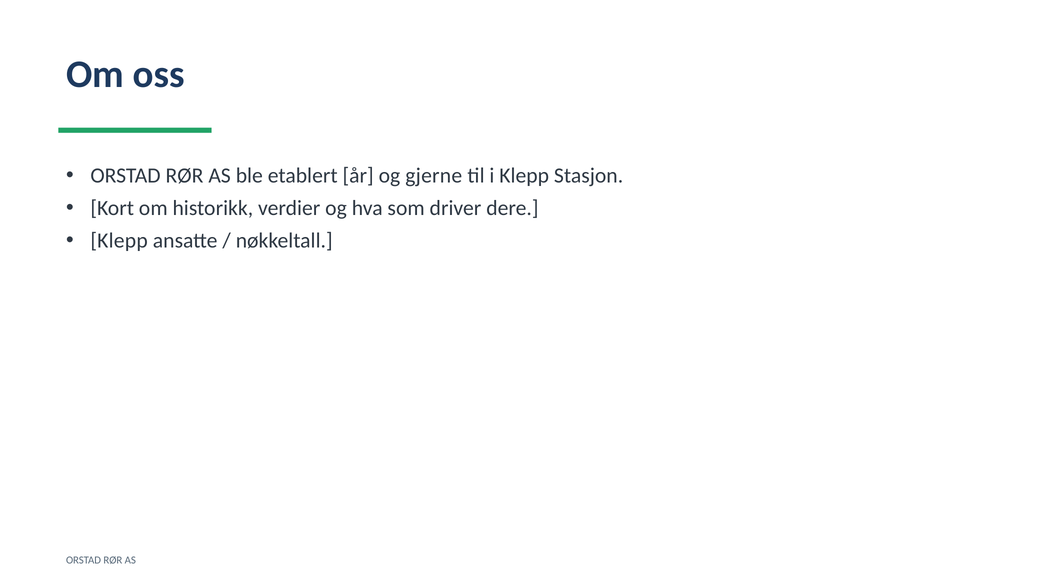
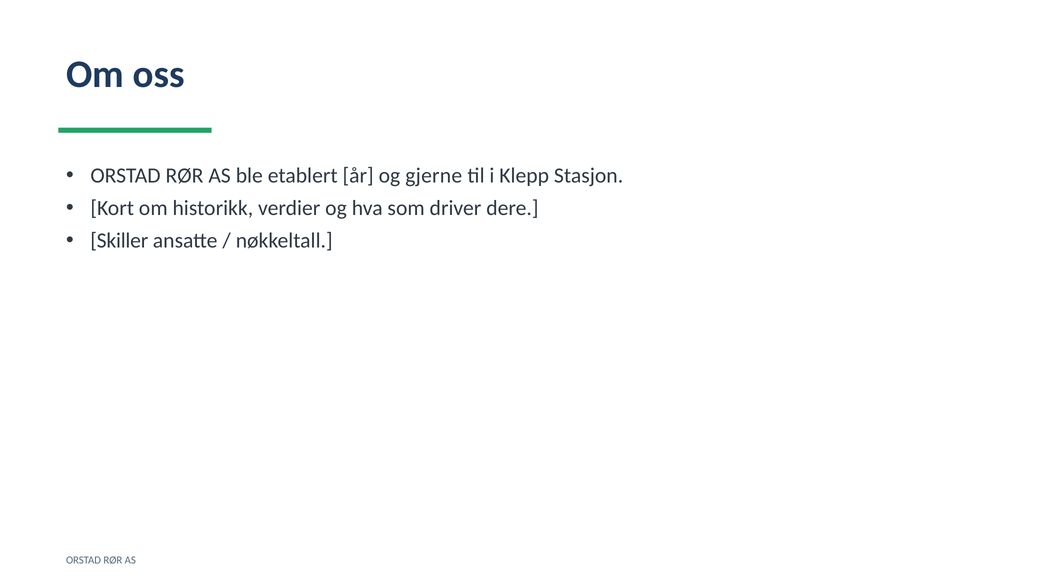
Klepp: Klepp -> Skiller (119, 241)
